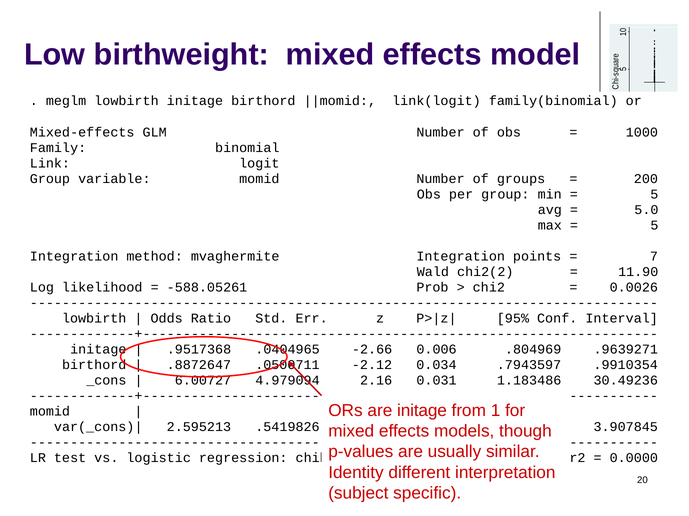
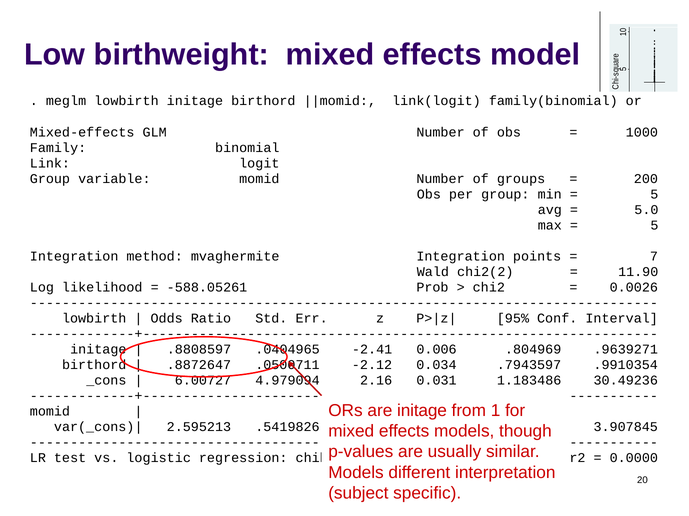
.9517368: .9517368 -> .8808597 (199, 350)
-2.66: -2.66 -> -2.41 (372, 350)
Identity: Identity -> Models (356, 473)
